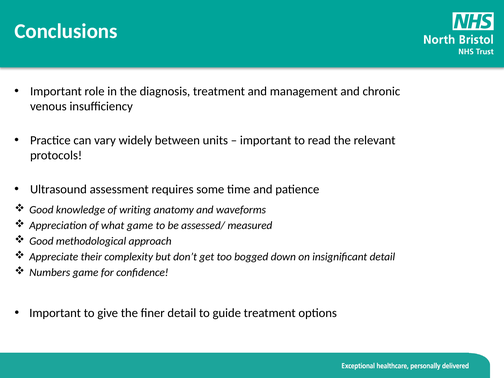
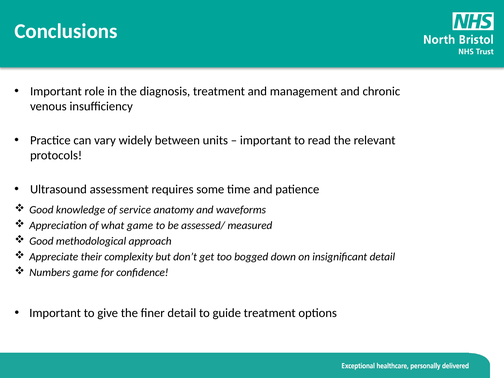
writing: writing -> service (135, 210)
